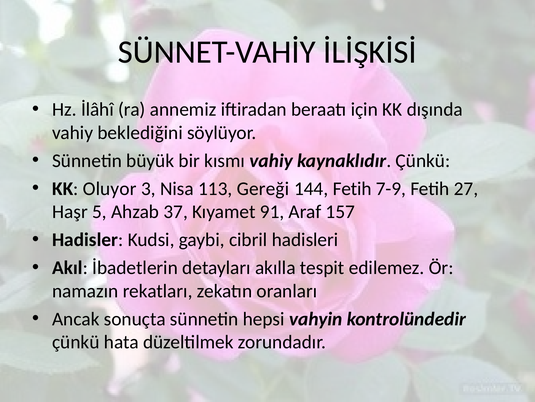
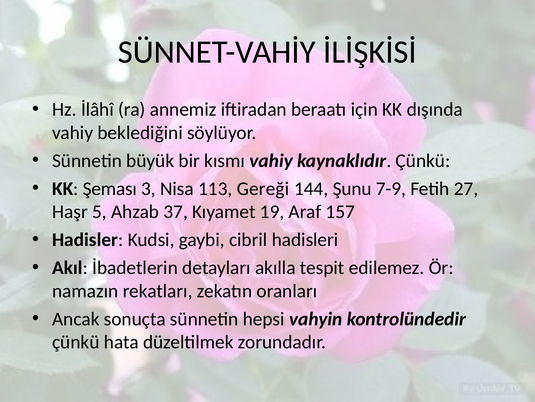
Oluyor: Oluyor -> Şeması (110, 188)
144 Fetih: Fetih -> Şunu (352, 188)
91: 91 -> 19 (272, 211)
